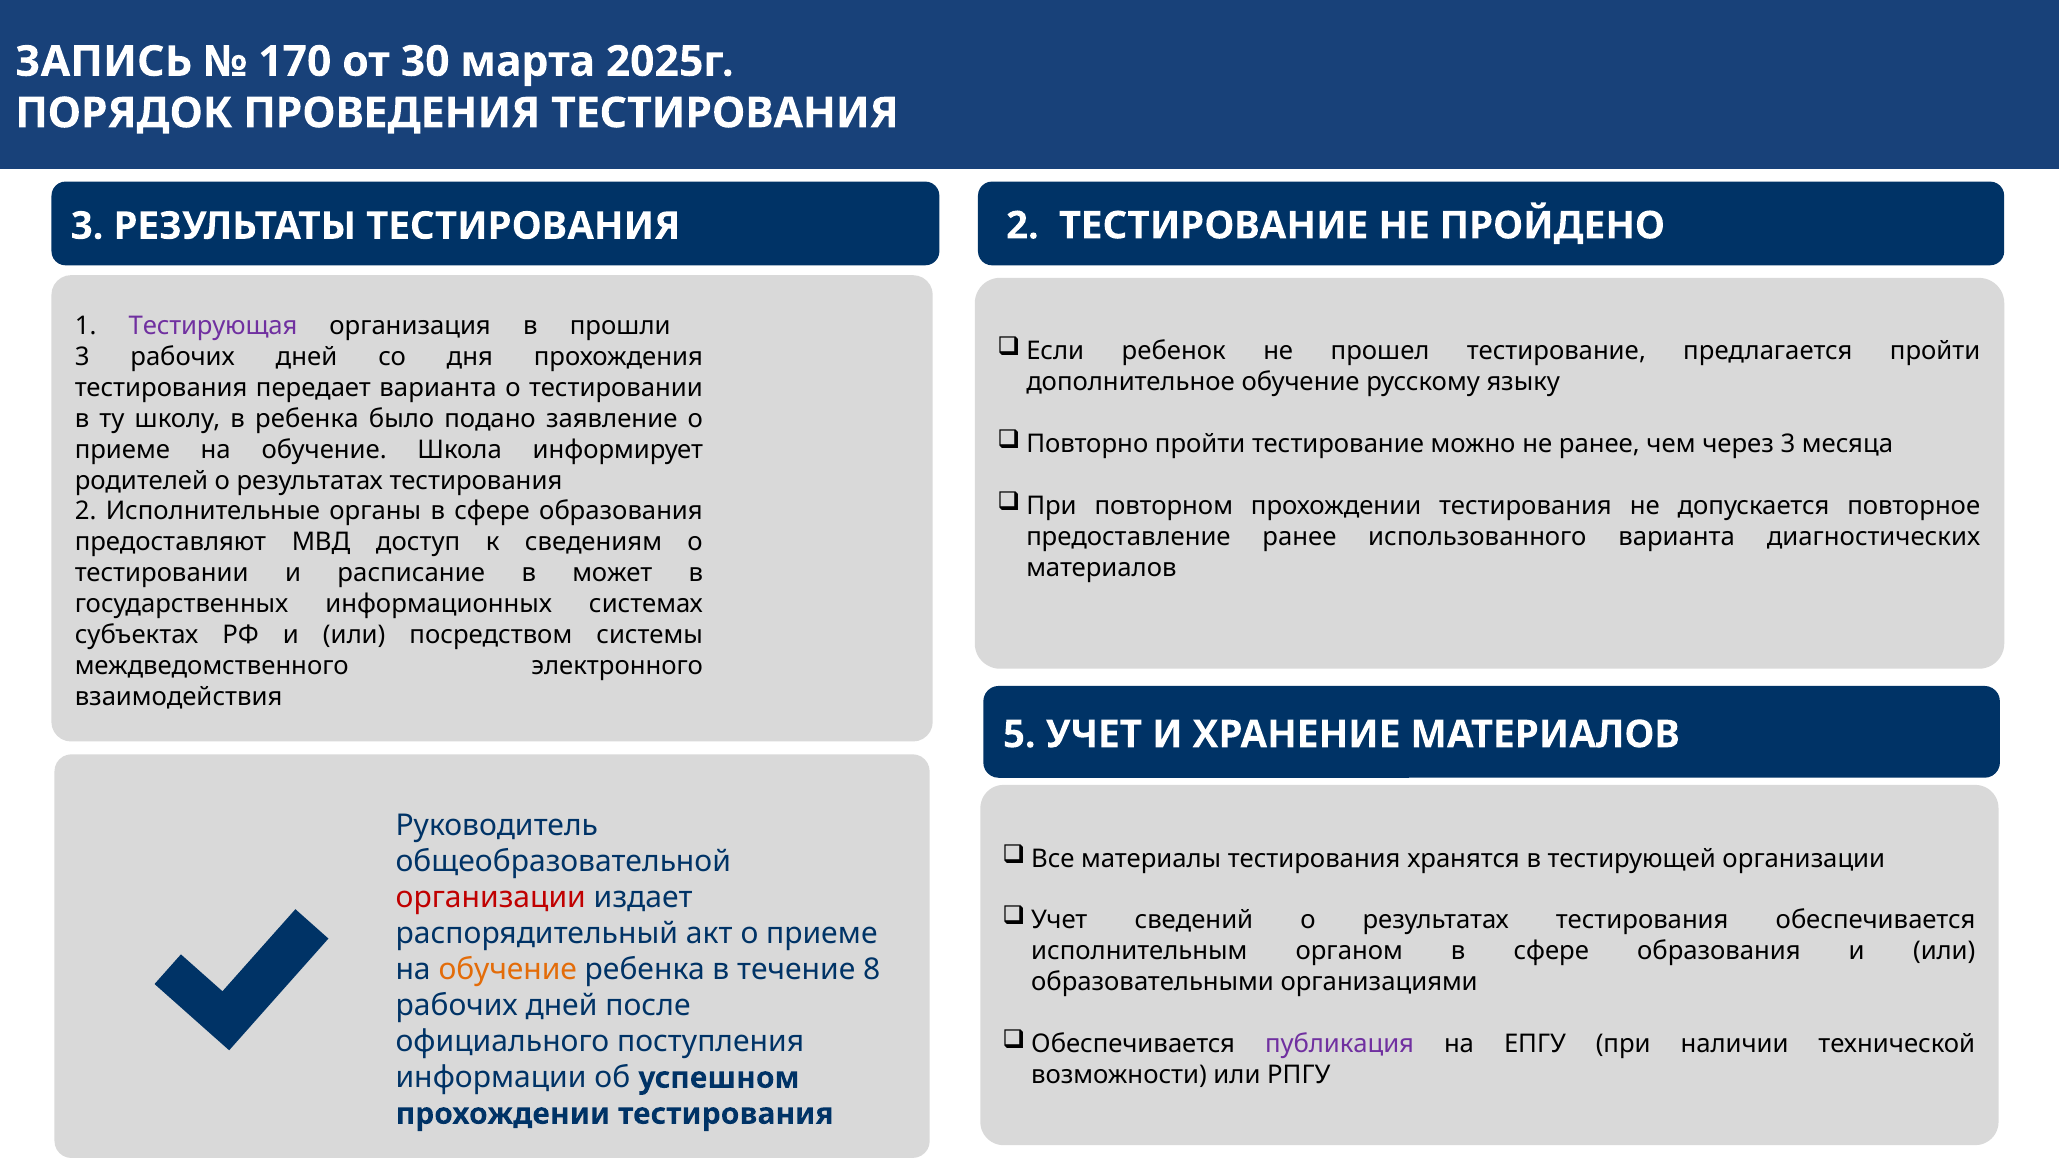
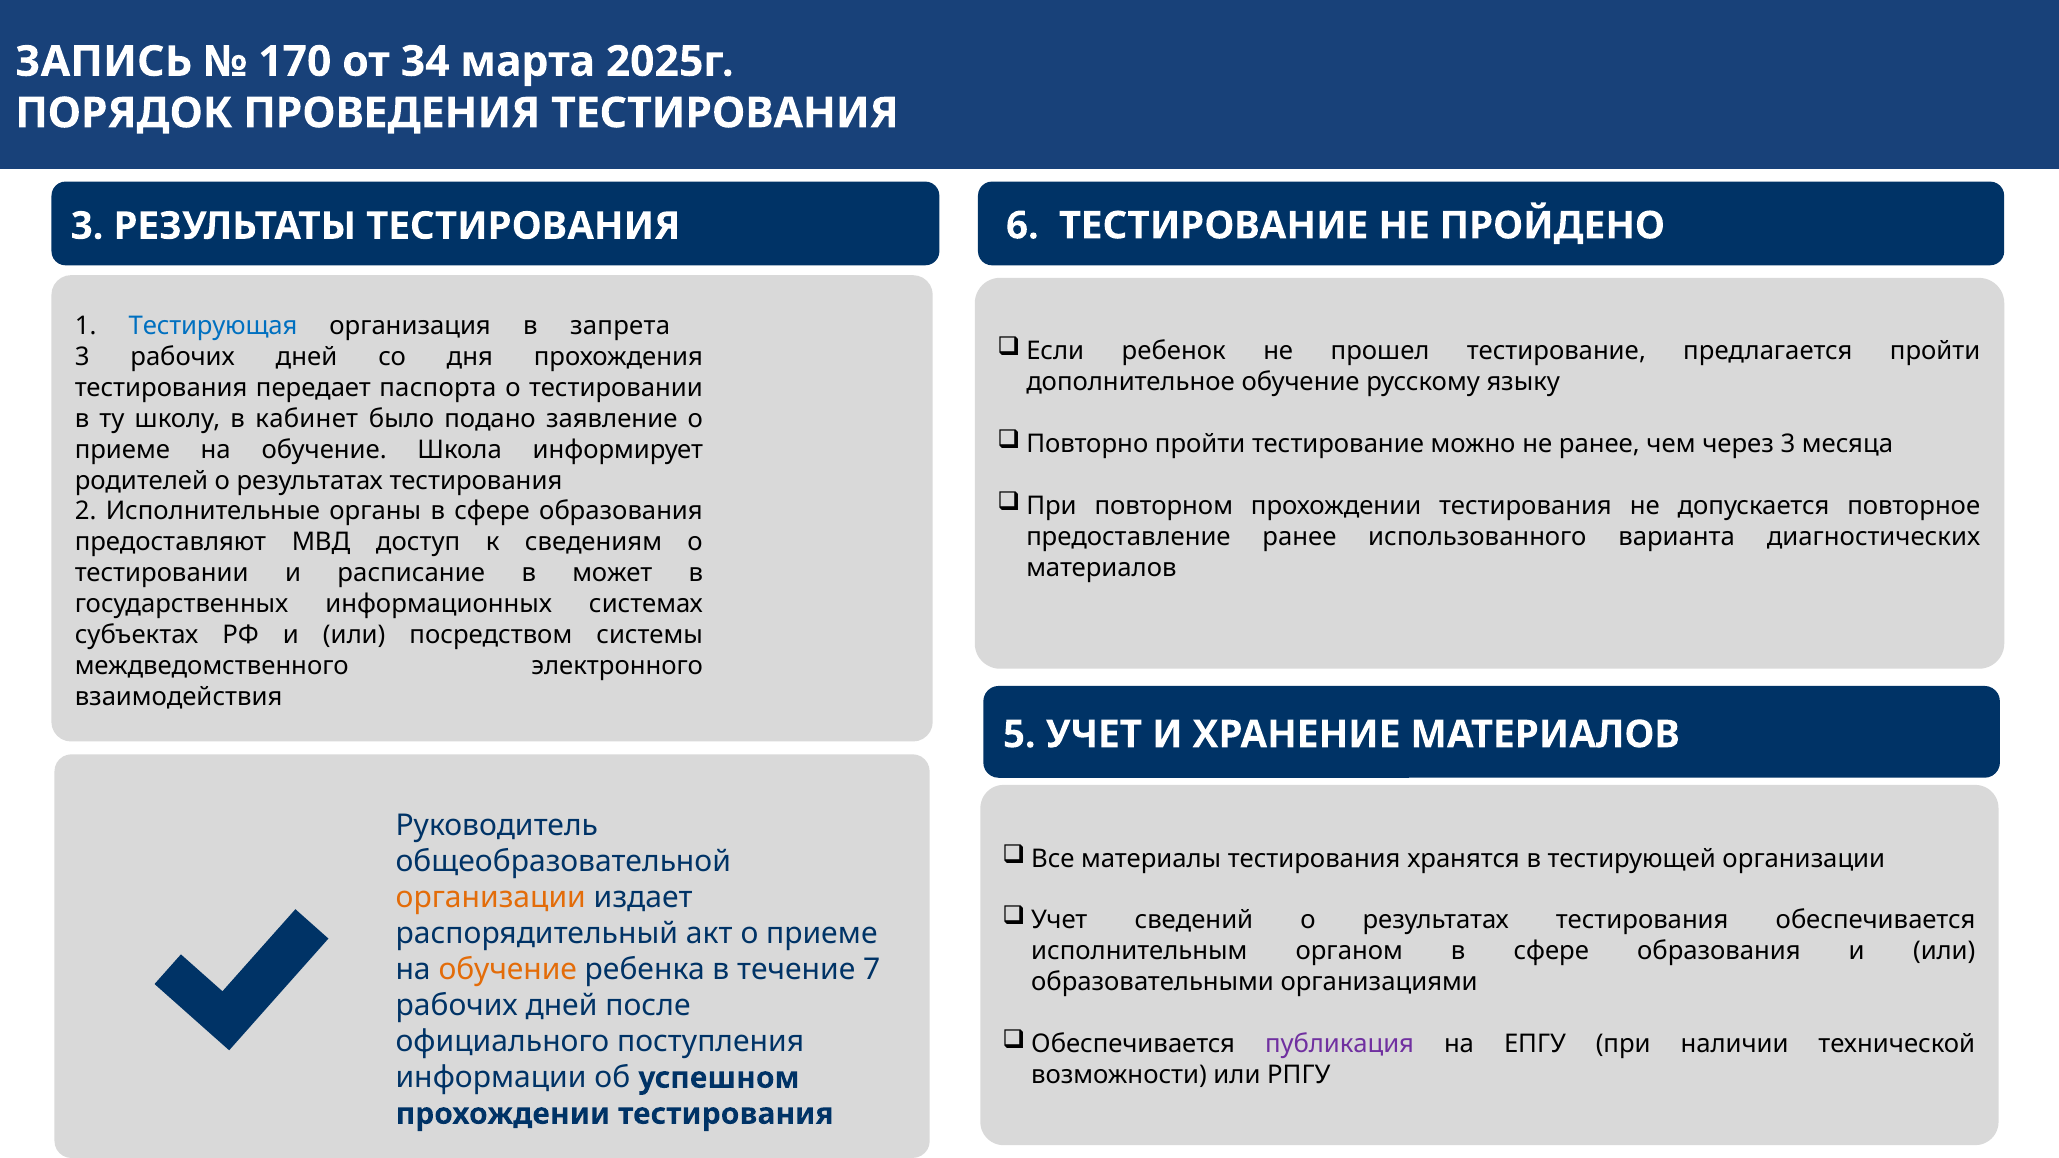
30: 30 -> 34 (425, 62)
РЕЗУЛЬТАТЫ ТЕСТИРОВАНИЯ 2: 2 -> 6 (1022, 226)
Тестирующая colour: purple -> blue (213, 326)
прошли: прошли -> запрета (620, 326)
передает варианта: варианта -> паспорта (438, 388)
в ребенка: ребенка -> кабинет (307, 419)
организации colour: red -> orange (491, 898)
8: 8 -> 7 (872, 970)
